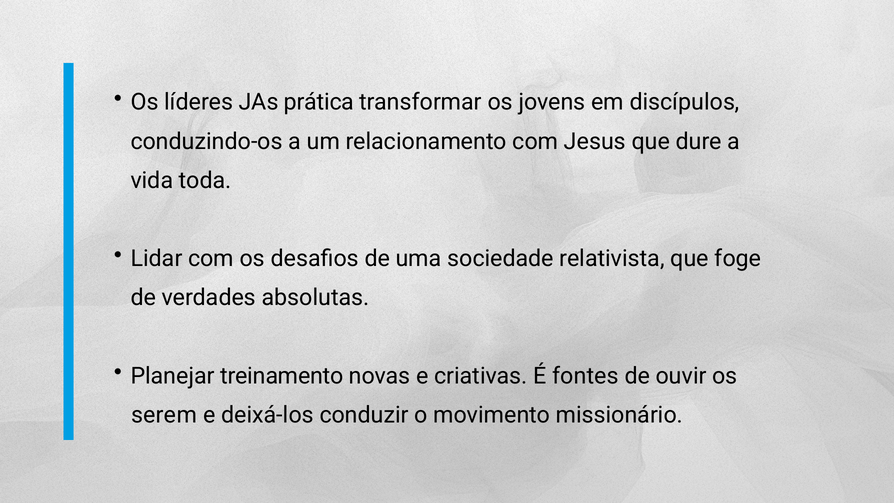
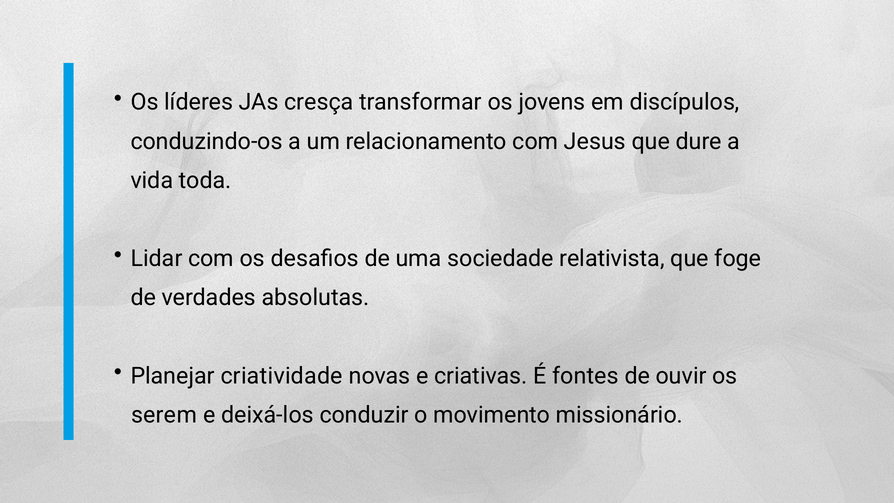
prática: prática -> cresça (319, 102)
treinamento: treinamento -> criatividade (282, 376)
